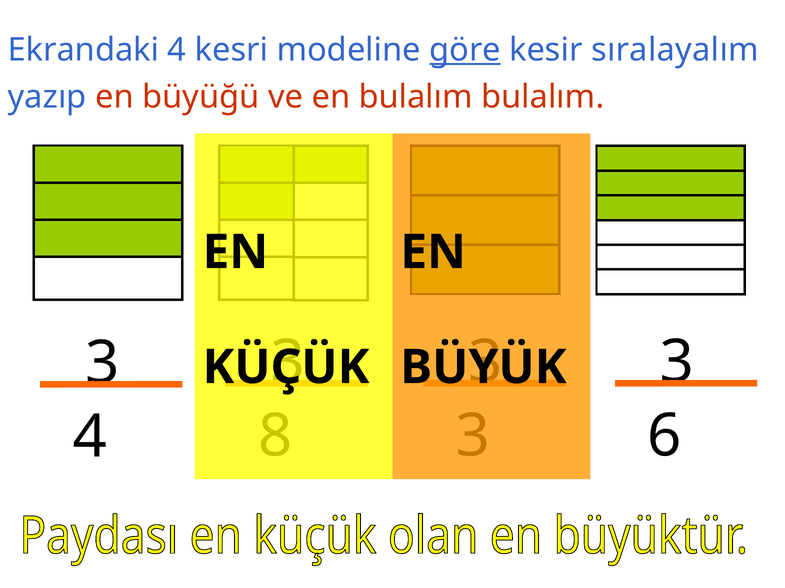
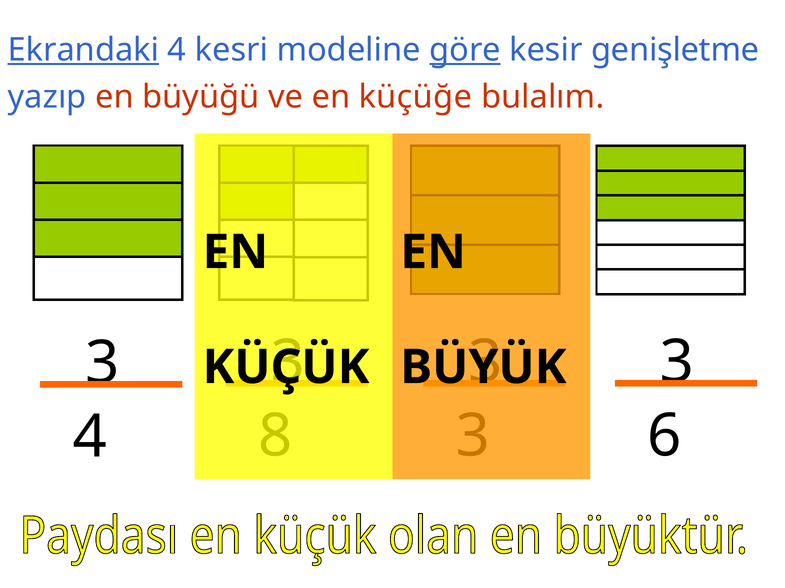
Ekrandaki underline: none -> present (83, 50)
sıralayalım: sıralayalım -> genişletme (675, 50)
en bulalım: bulalım -> küçüğe (415, 97)
